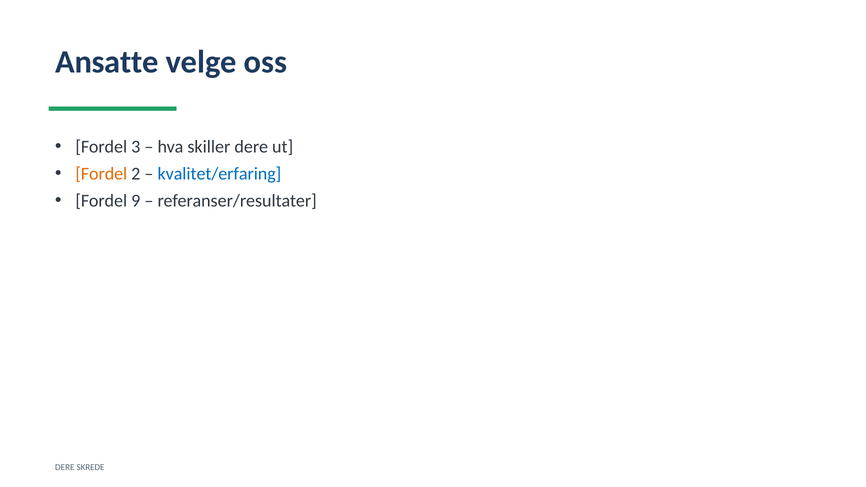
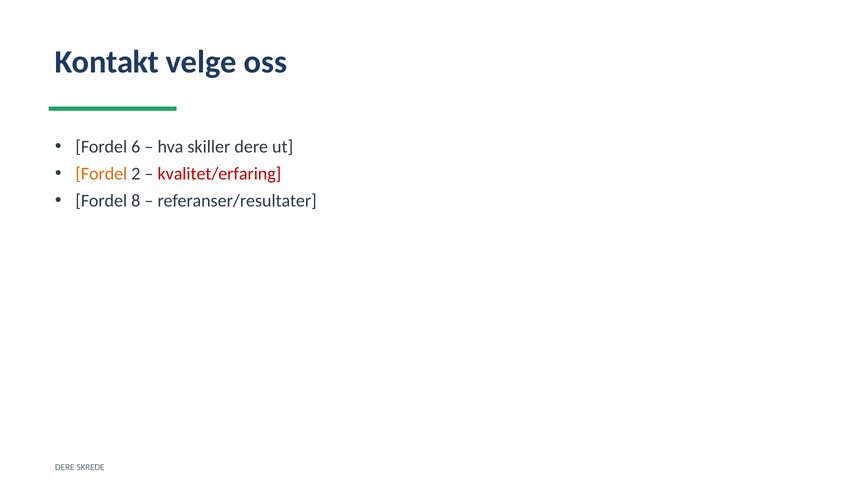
Ansatte: Ansatte -> Kontakt (107, 62)
3: 3 -> 6 (136, 147)
kvalitet/erfaring colour: blue -> red (219, 174)
9: 9 -> 8 (136, 201)
